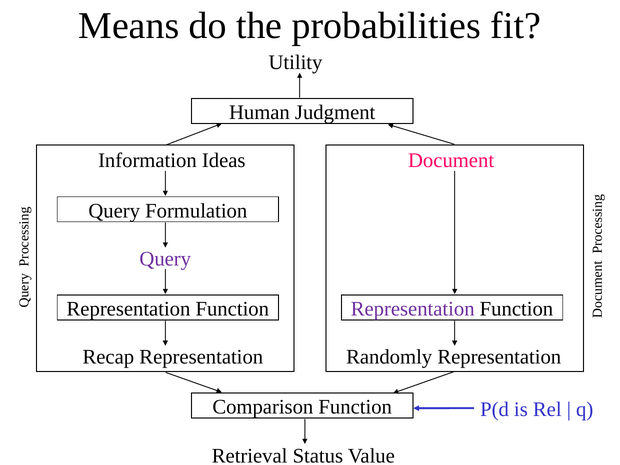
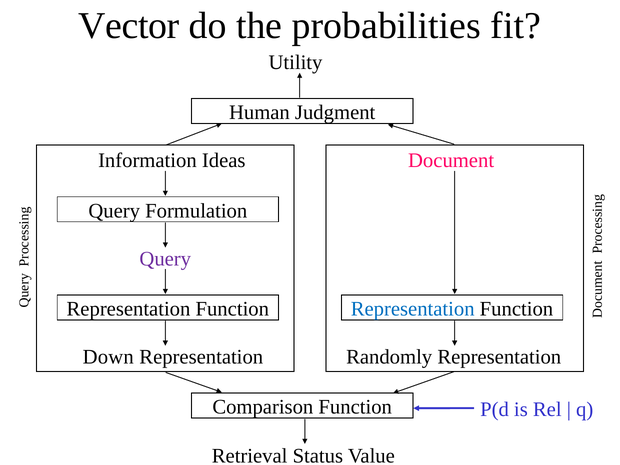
Means: Means -> Vector (129, 26)
Representation colour: purple -> blue (413, 309)
Recap: Recap -> Down (108, 357)
